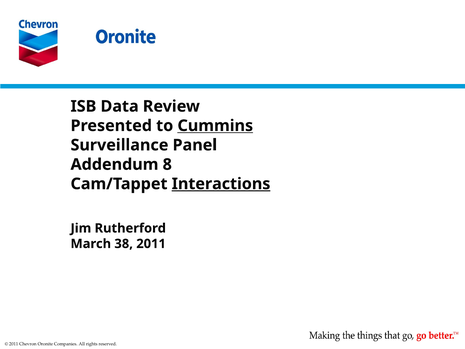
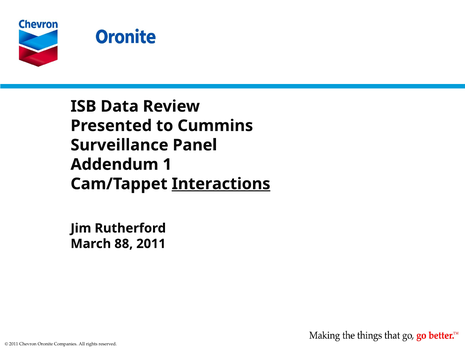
Cummins underline: present -> none (215, 126)
8: 8 -> 1 (167, 164)
38: 38 -> 88 (124, 244)
